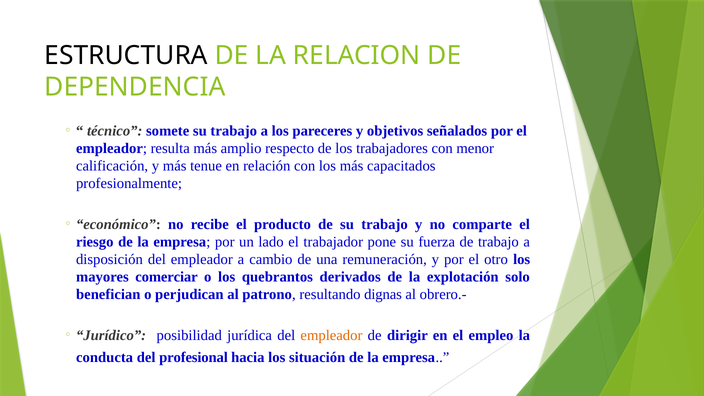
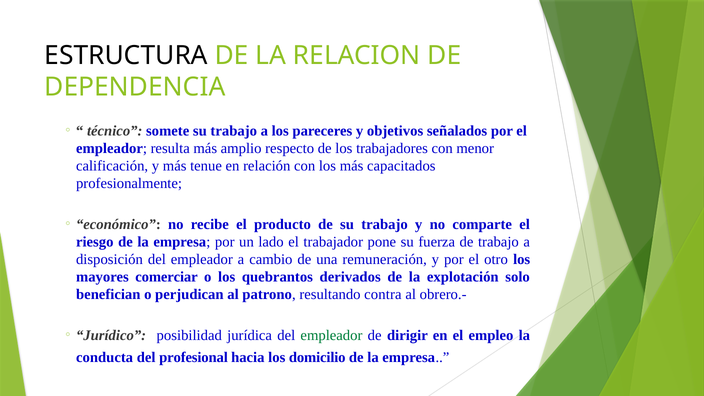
dignas: dignas -> contra (383, 295)
empleador colour: orange -> green (331, 335)
situación: situación -> domicilio (317, 357)
